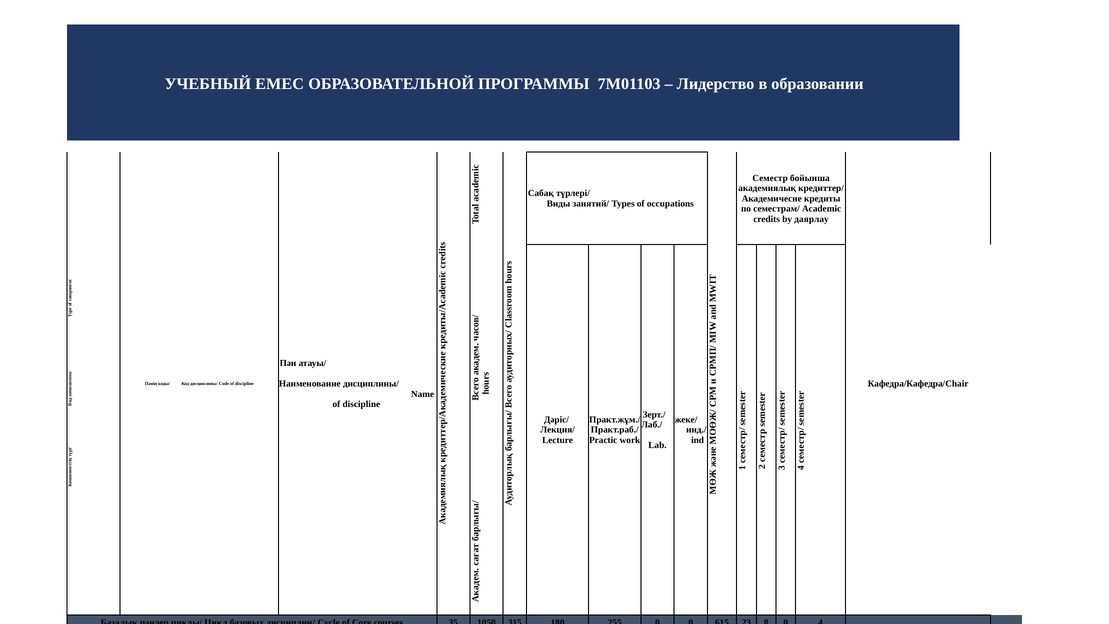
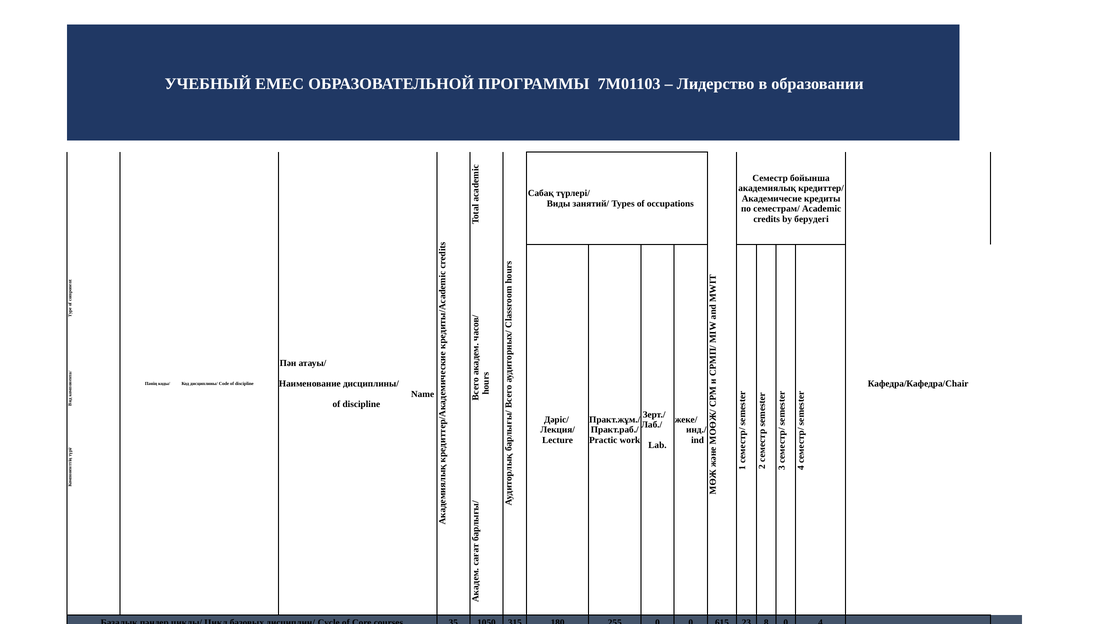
by даярлау: даярлау -> берудегі (812, 219)
